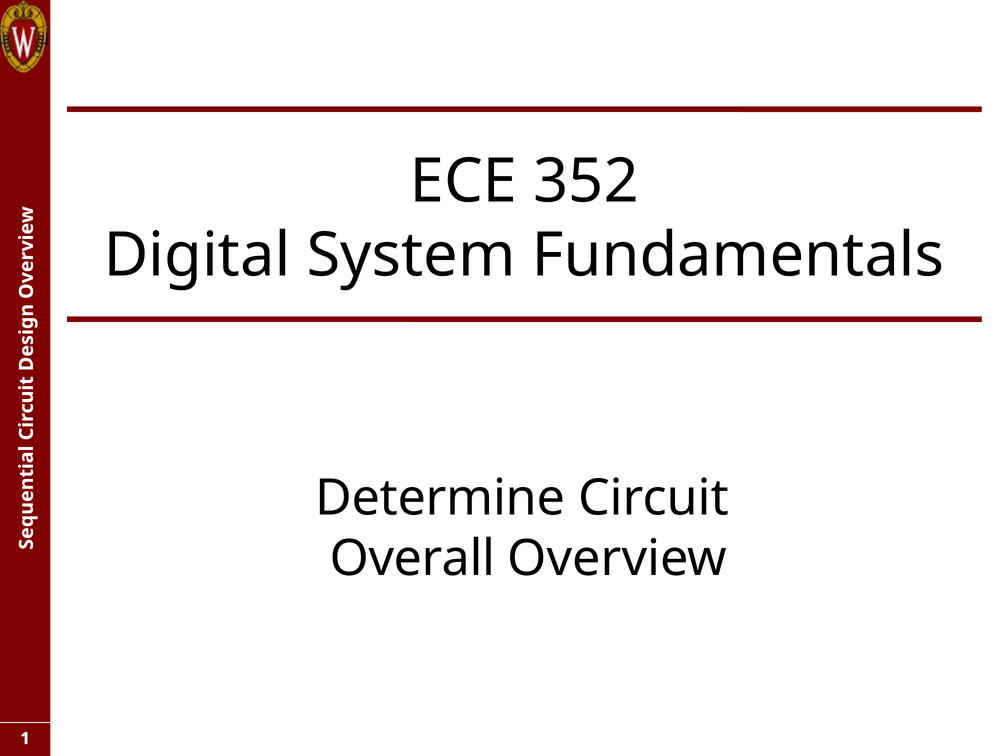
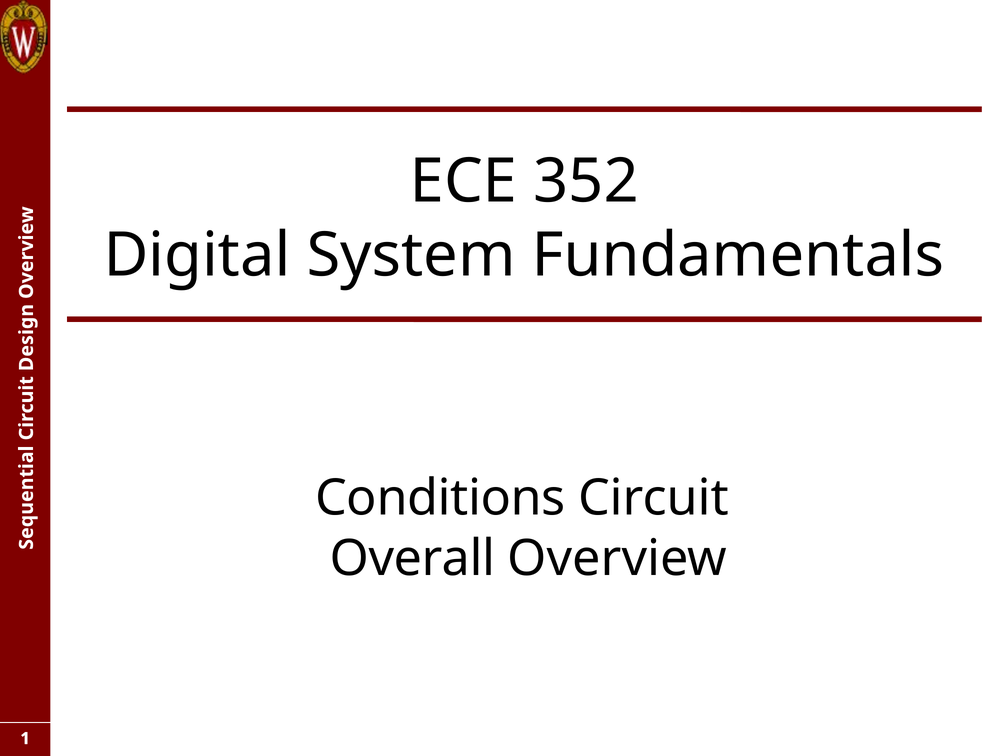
Determine: Determine -> Conditions (440, 498)
